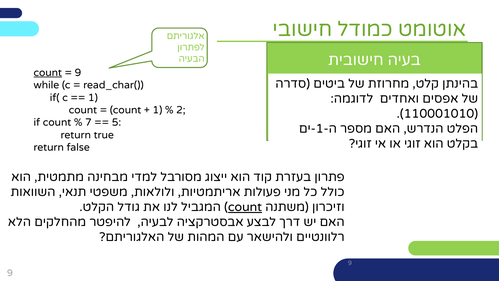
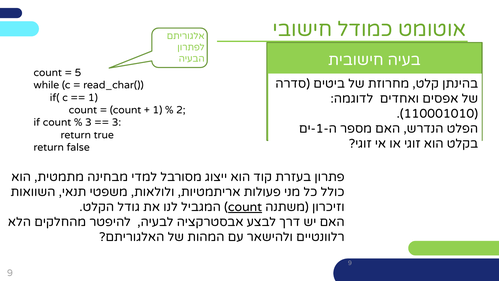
count underline: present -> none (48, 73)
9: 9 -> 5 (78, 73)
7: 7 -> 3 (88, 122)
5: 5 -> 3 (116, 122)
